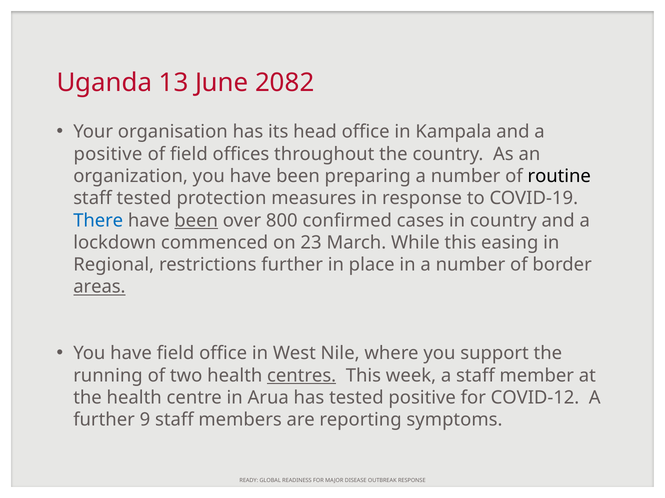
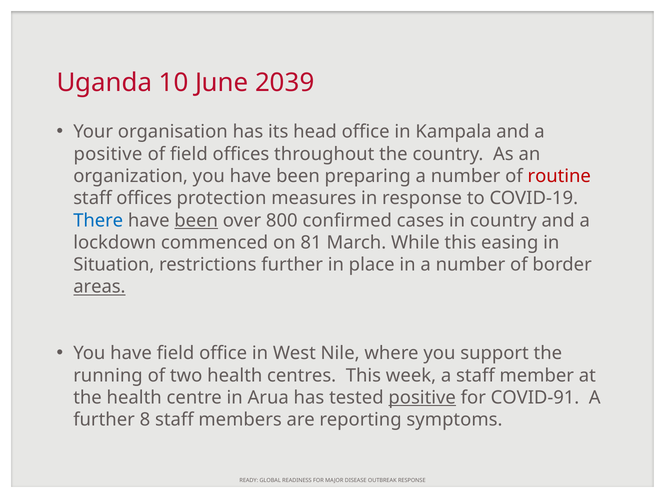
13: 13 -> 10 (174, 83)
2082: 2082 -> 2039 (285, 83)
routine colour: black -> red (559, 176)
staff tested: tested -> offices (144, 199)
23: 23 -> 81 (311, 243)
Regional: Regional -> Situation (114, 265)
centres underline: present -> none (302, 376)
positive underline: none -> present (422, 398)
COVID-12: COVID-12 -> COVID-91 (535, 398)
9: 9 -> 8 (145, 420)
